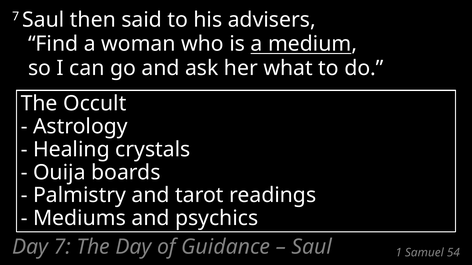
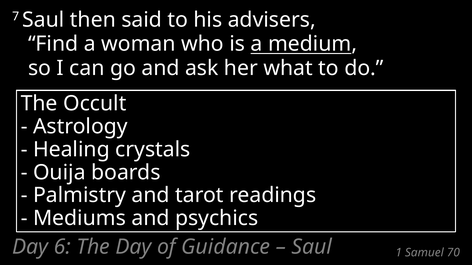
Day 7: 7 -> 6 (62, 247)
54: 54 -> 70 (453, 253)
